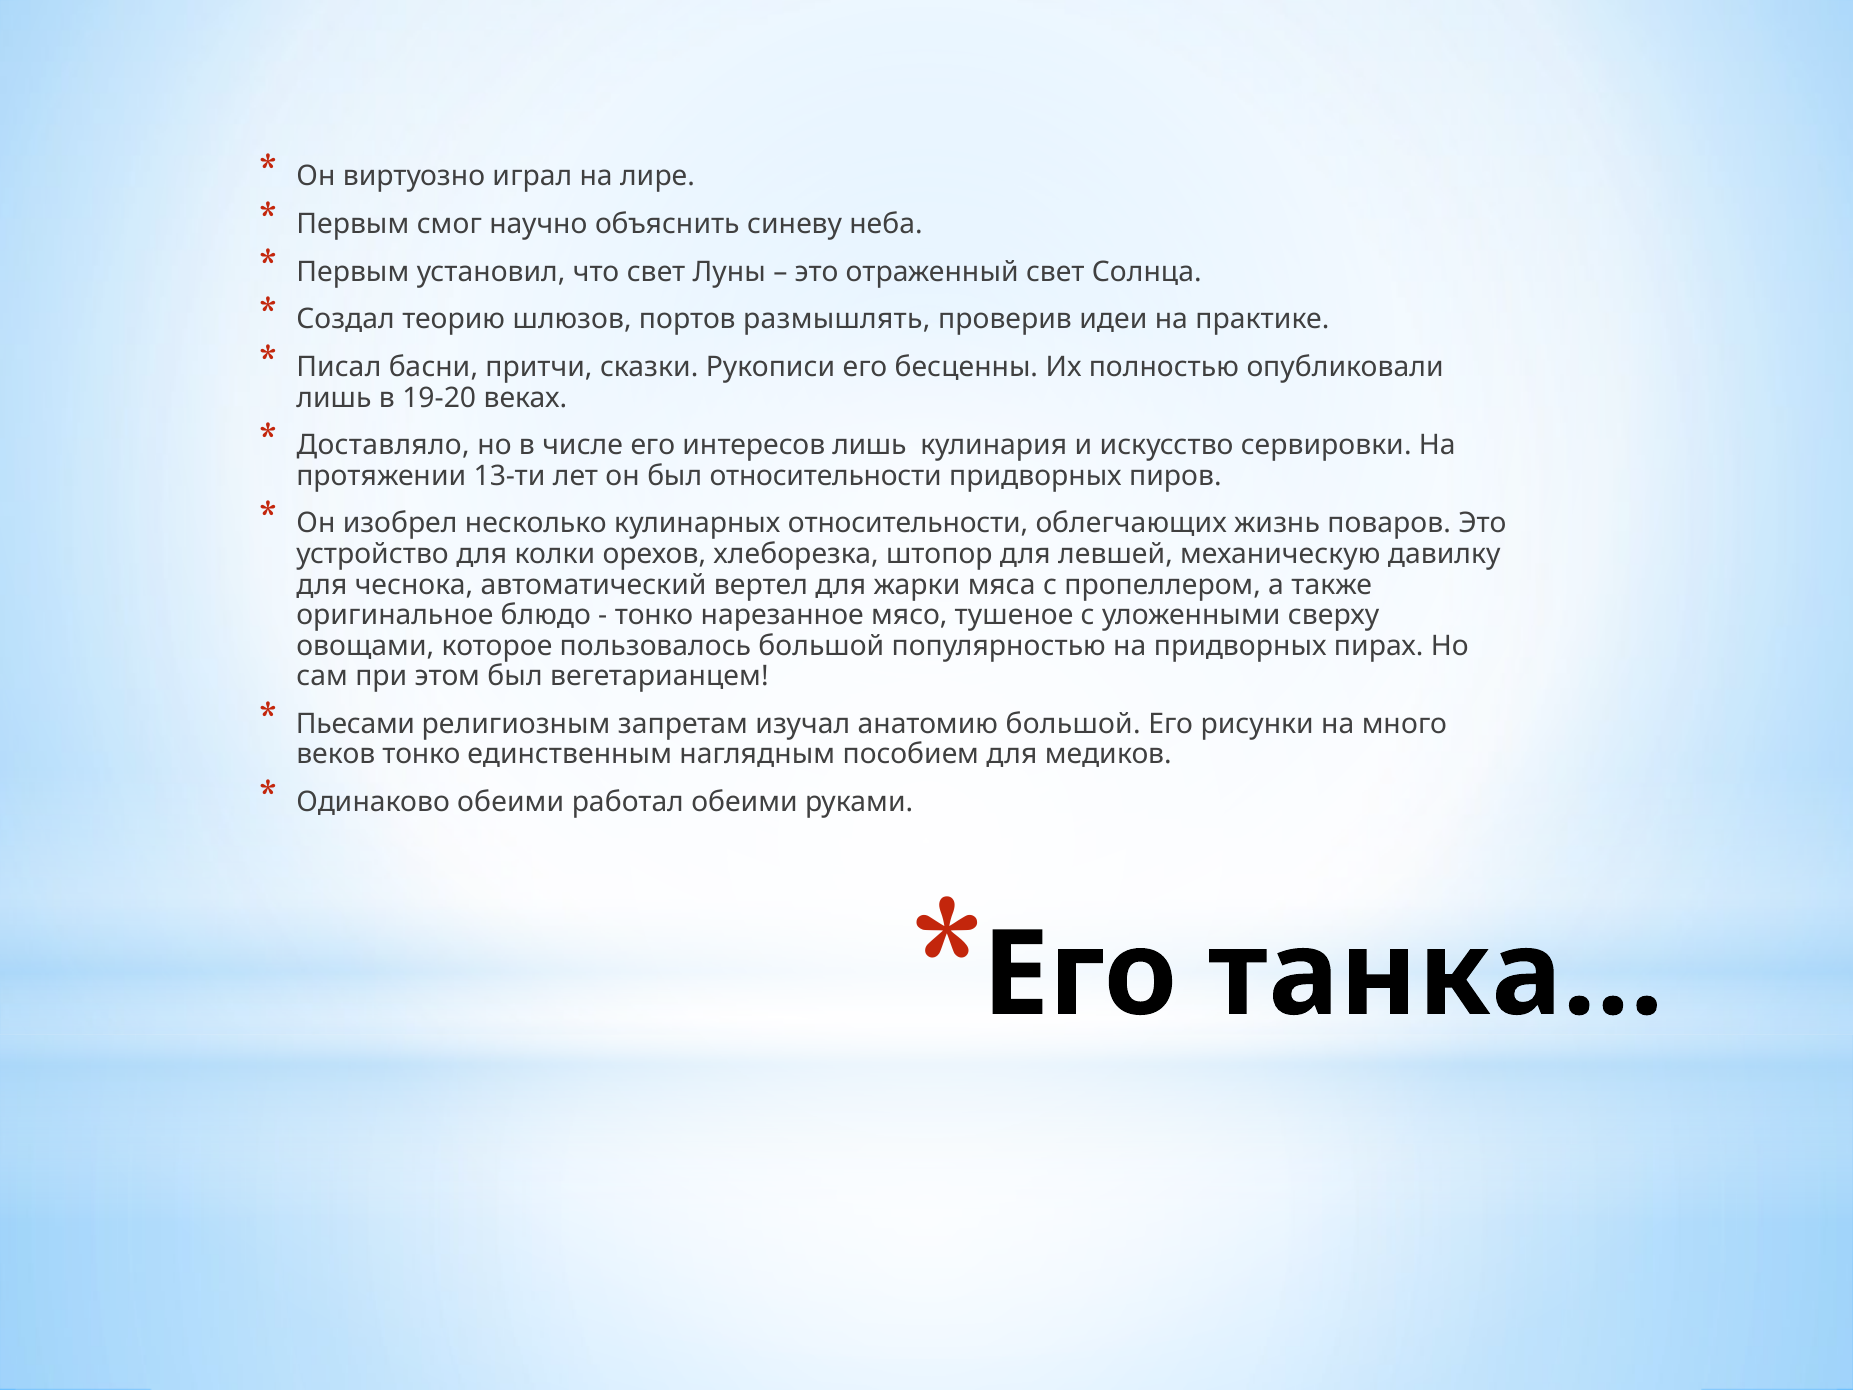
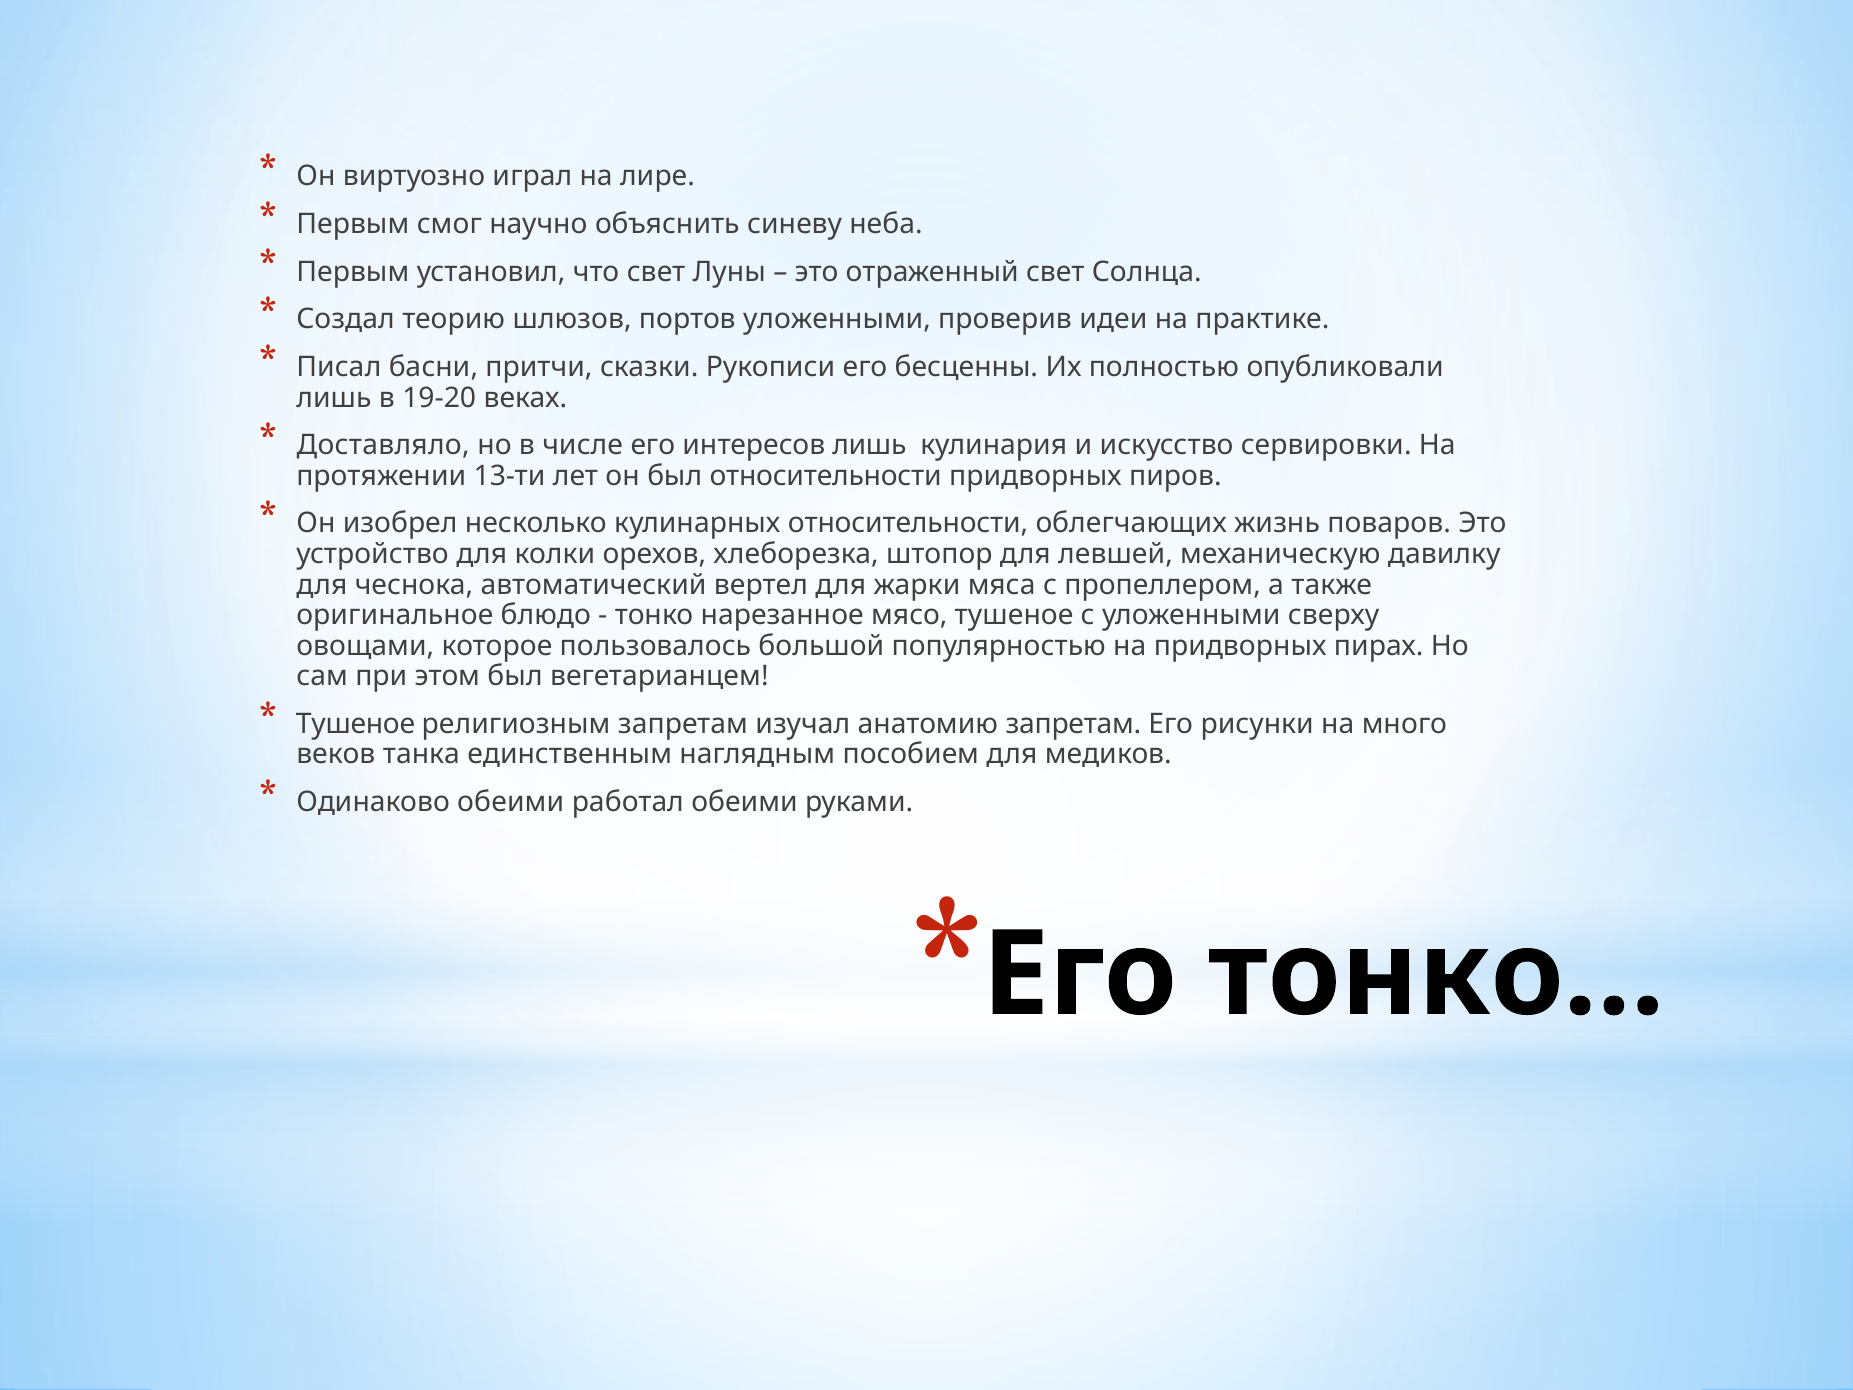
портов размышлять: размышлять -> уложенными (837, 319)
Пьесами: Пьесами -> Тушеное (356, 724)
анатомию большой: большой -> запретам (1073, 724)
веков тонко: тонко -> танка (421, 754)
танка…: танка… -> тонко… (1436, 975)
